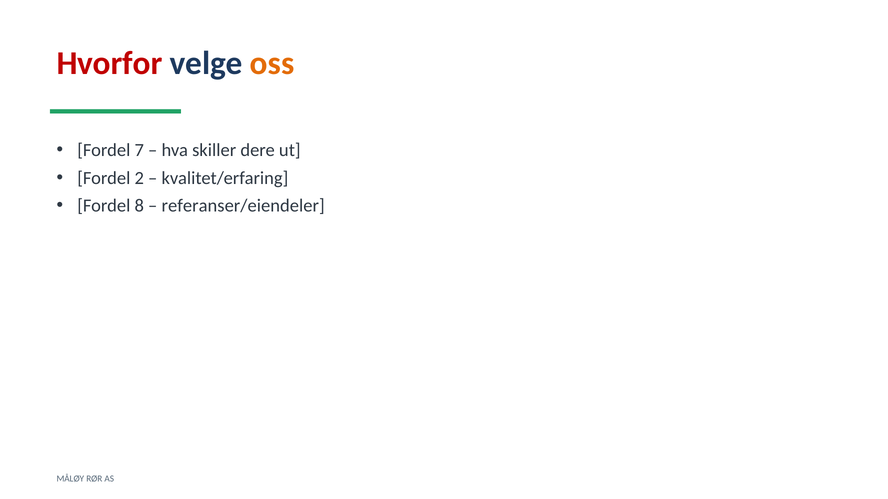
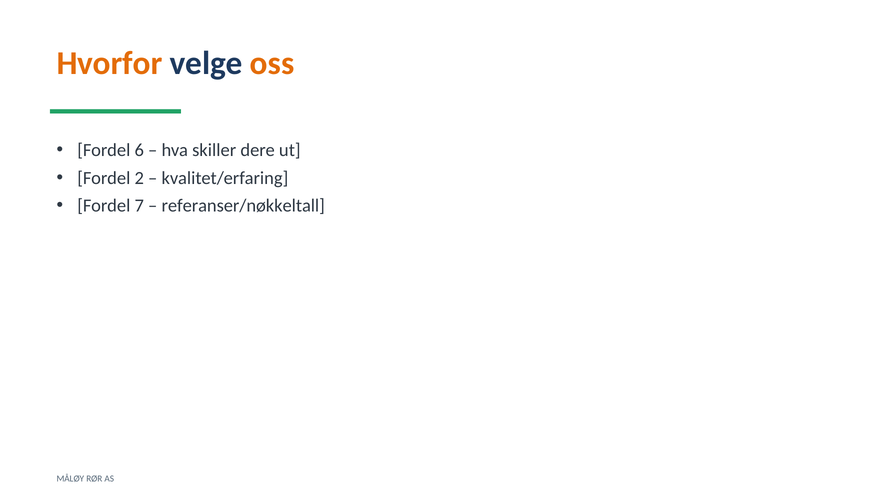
Hvorfor colour: red -> orange (109, 63)
7: 7 -> 6 (139, 150)
8: 8 -> 7 (139, 206)
referanser/eiendeler: referanser/eiendeler -> referanser/nøkkeltall (243, 206)
